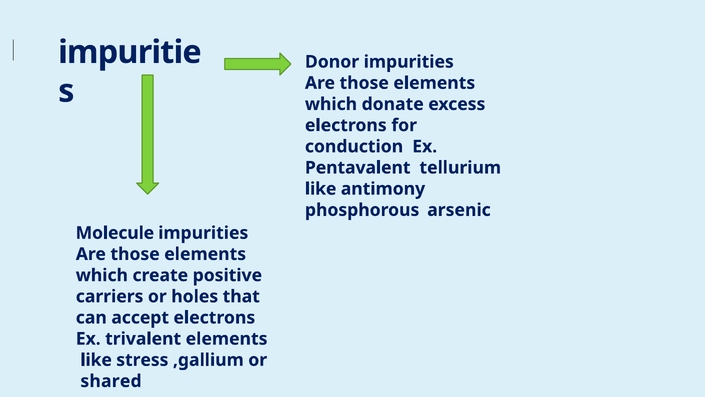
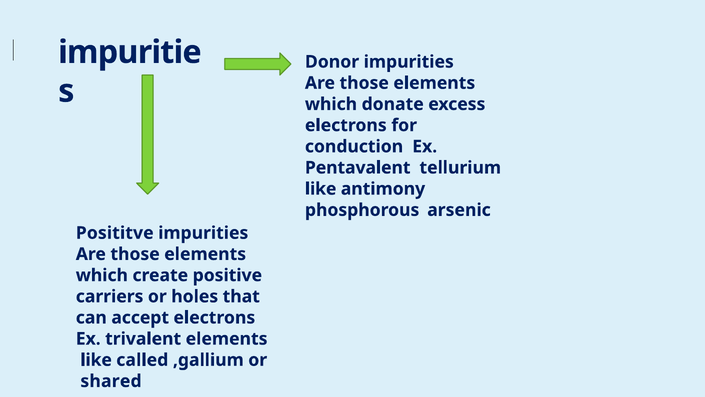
Molecule: Molecule -> Posititve (115, 233)
stress: stress -> called (142, 360)
